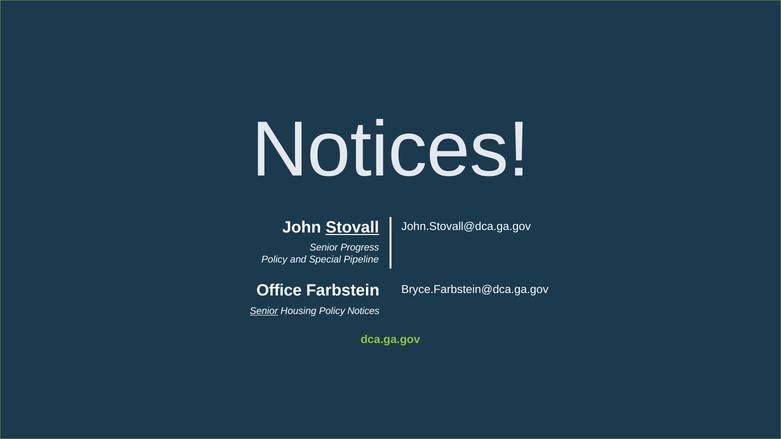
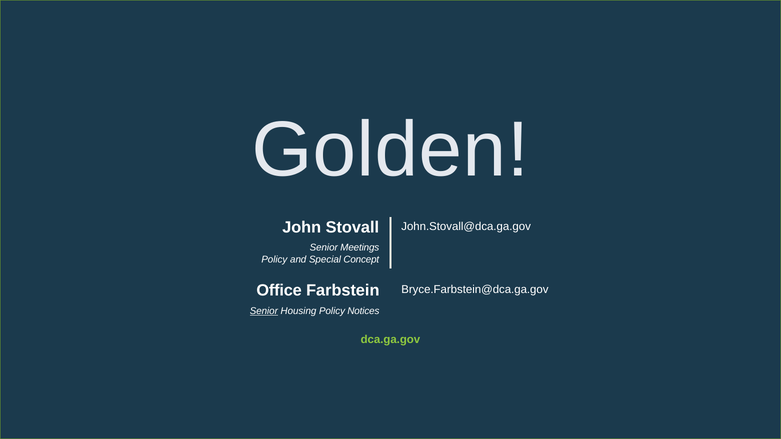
Notices: Notices -> Golden (390, 150)
Stovall underline: present -> none (352, 228)
Progress: Progress -> Meetings (360, 248)
Pipeline: Pipeline -> Concept (361, 259)
